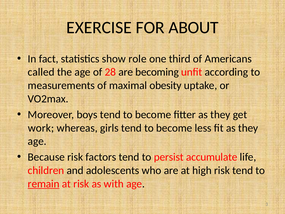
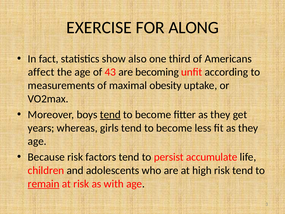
ABOUT: ABOUT -> ALONG (194, 28)
role: role -> also (137, 59)
called: called -> affect (41, 72)
28: 28 -> 43 (110, 72)
tend underline: none -> present (110, 114)
work: work -> years (41, 128)
